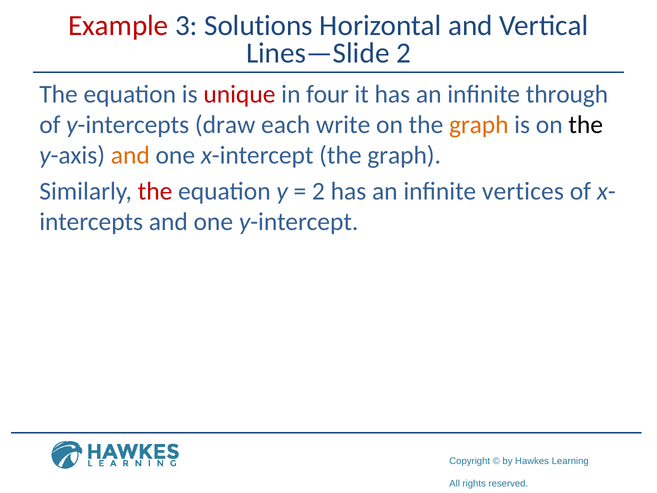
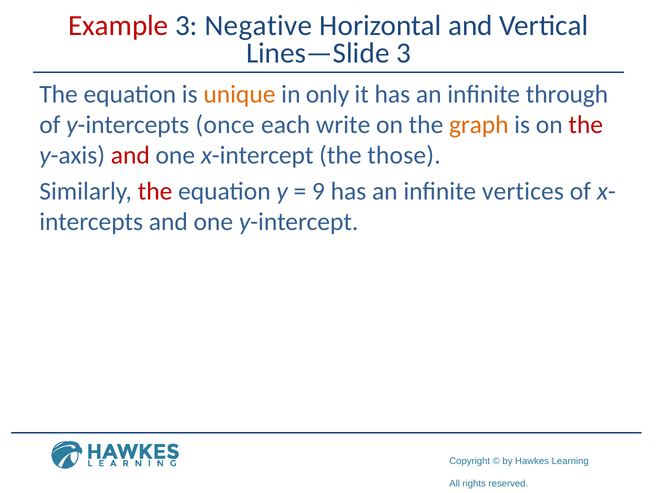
Solutions: Solutions -> Negative (258, 26)
Lines—Slide 2: 2 -> 3 (404, 53)
unique colour: red -> orange (239, 94)
four: four -> only (328, 94)
draw: draw -> once (225, 125)
the colour: black -> red (586, 125)
and colour: orange -> red (130, 155)
x-intercept the graph: graph -> those (404, 155)
2: 2 -> 9 (318, 191)
